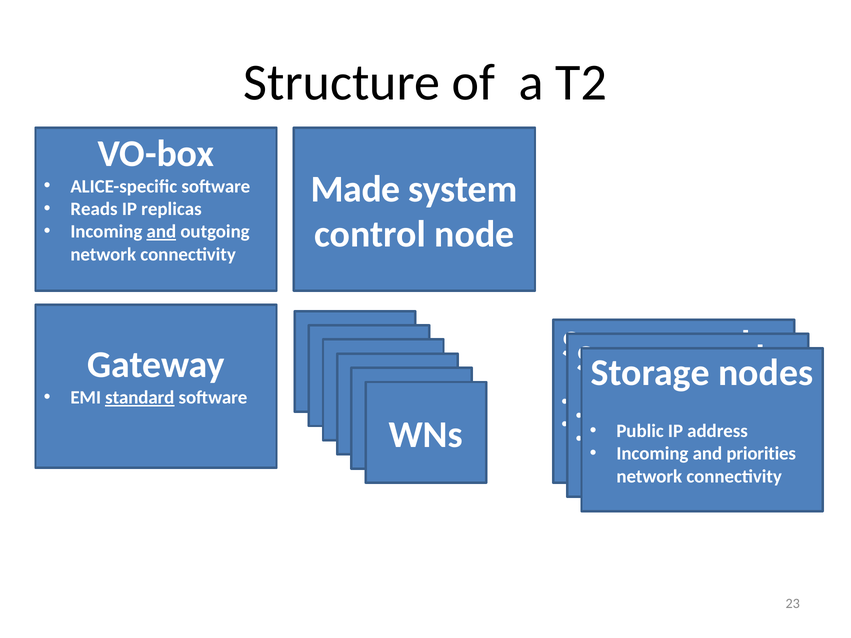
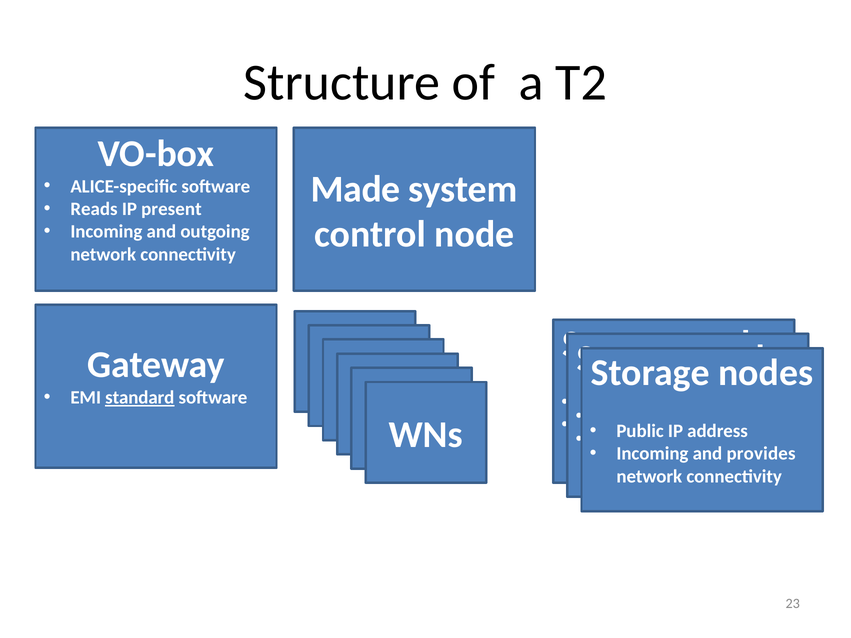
replicas: replicas -> present (171, 209)
and underline: present -> none (161, 232)
priorities: priorities -> provides (761, 454)
